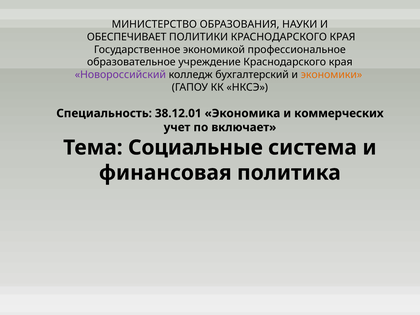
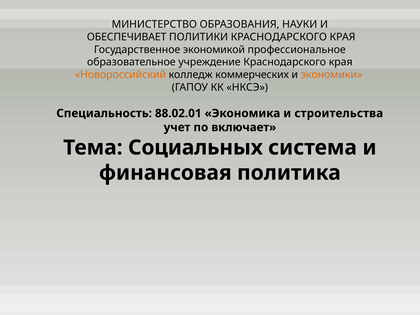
Новороссийский colour: purple -> orange (120, 75)
бухгалтерский: бухгалтерский -> коммерческих (252, 75)
38.12.01: 38.12.01 -> 88.02.01 (178, 113)
коммерческих: коммерческих -> строительства (339, 113)
Социальные: Социальные -> Социальных (195, 148)
